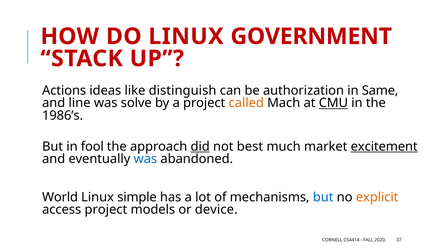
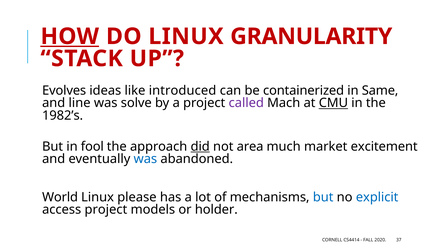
HOW underline: none -> present (70, 36)
GOVERNMENT: GOVERNMENT -> GRANULARITY (311, 36)
Actions: Actions -> Evolves (64, 90)
distinguish: distinguish -> introduced (183, 90)
authorization: authorization -> containerized (304, 90)
called colour: orange -> purple (246, 103)
1986’s: 1986’s -> 1982’s (63, 115)
best: best -> area (250, 146)
excitement underline: present -> none (384, 146)
simple: simple -> please (137, 197)
explicit colour: orange -> blue (377, 197)
device: device -> holder (216, 209)
